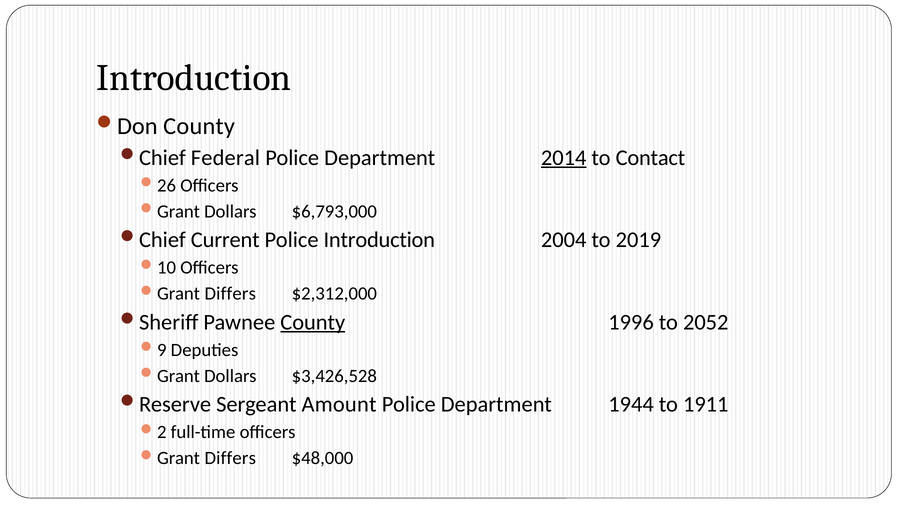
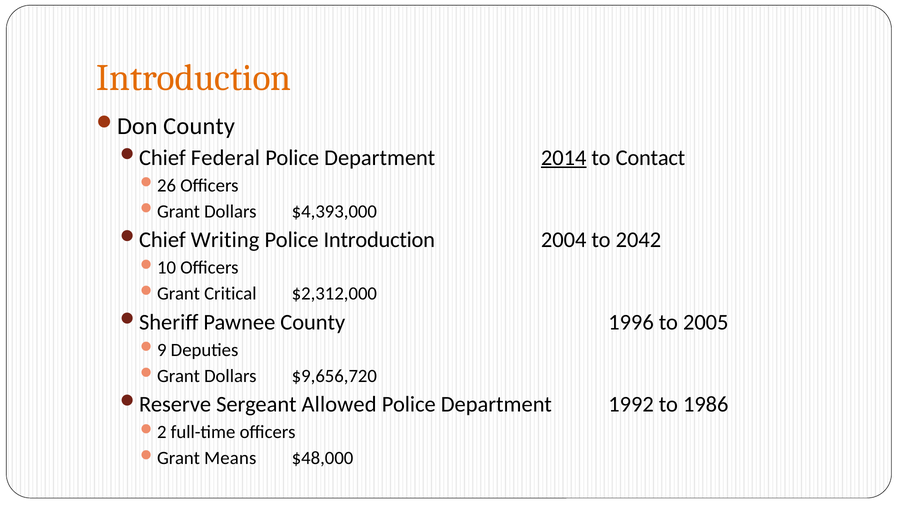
Introduction colour: black -> orange (194, 78)
$6,793,000: $6,793,000 -> $4,393,000 (334, 211)
Current: Current -> Writing (225, 240)
2019: 2019 -> 2042 (638, 240)
Differs: Differs -> Critical (230, 294)
County underline: present -> none (313, 322)
2052: 2052 -> 2005 (706, 322)
$3,426,528: $3,426,528 -> $9,656,720 (334, 376)
Amount: Amount -> Allowed (339, 404)
1944: 1944 -> 1992 (631, 404)
1911: 1911 -> 1986 (706, 404)
Differs: Differs -> Means (230, 458)
